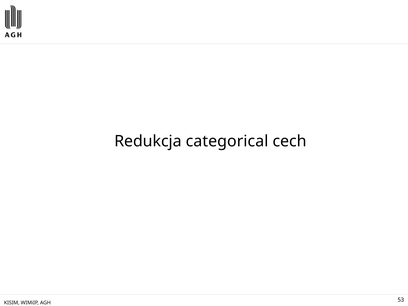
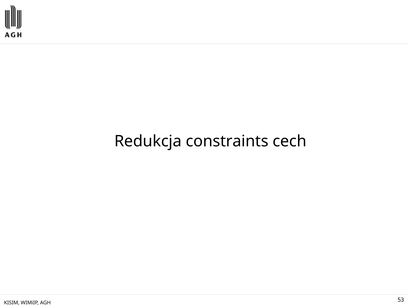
categorical: categorical -> constraints (227, 141)
